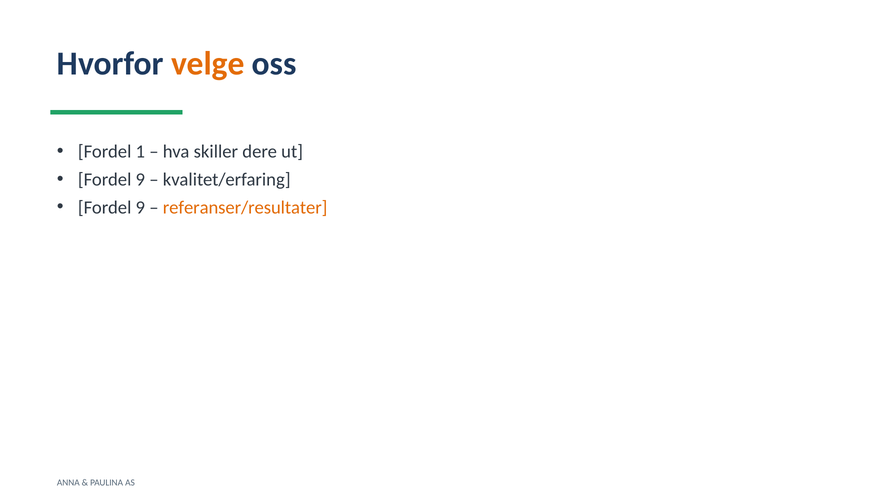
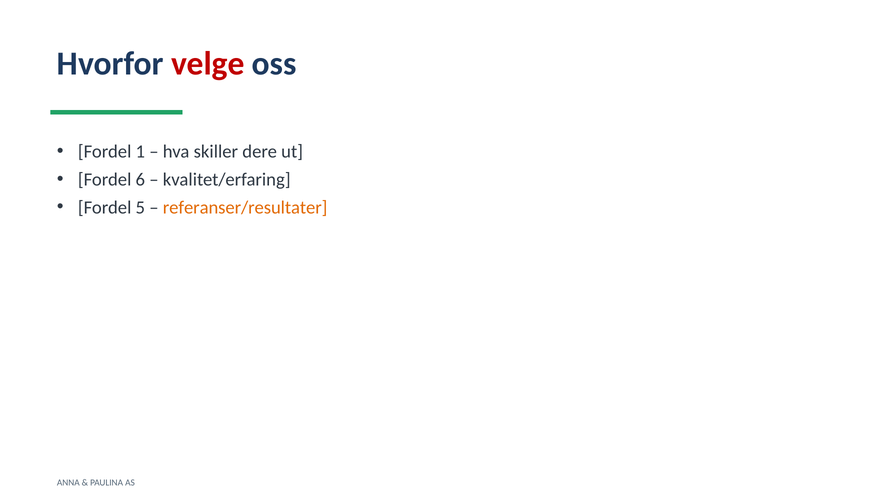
velge colour: orange -> red (208, 64)
9: 9 -> 6 (140, 180)
9: 9 -> 5 (140, 208)
